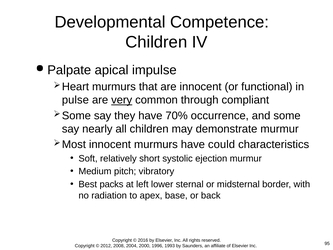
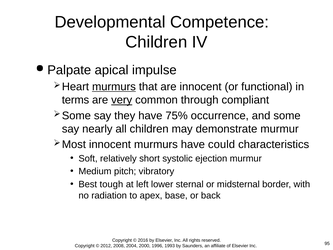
murmurs underline: none -> present (114, 87)
pulse: pulse -> terms (76, 100)
70%: 70% -> 75% (177, 116)
packs: packs -> tough (111, 184)
